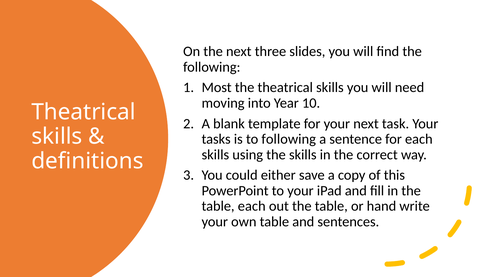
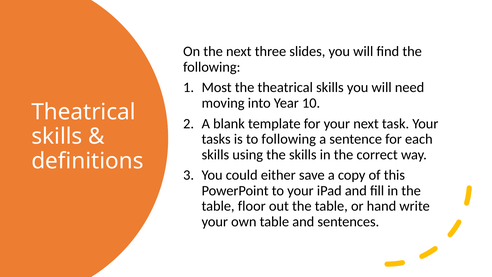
table each: each -> floor (252, 206)
